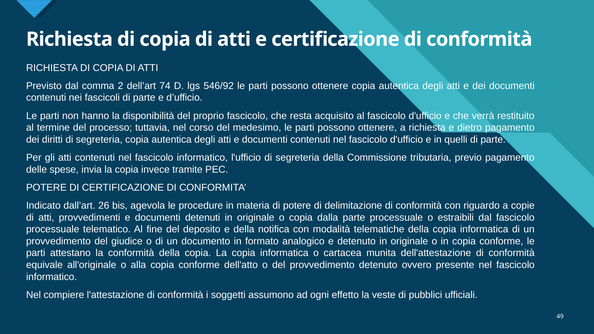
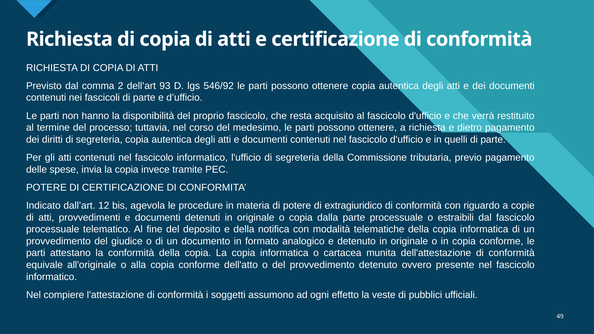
74: 74 -> 93 (165, 86)
26: 26 -> 12 (104, 206)
delimitazione: delimitazione -> extragiuridico (353, 206)
